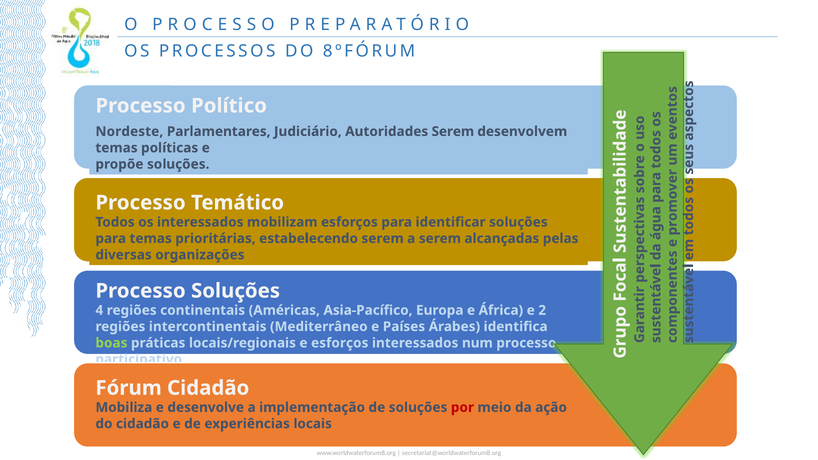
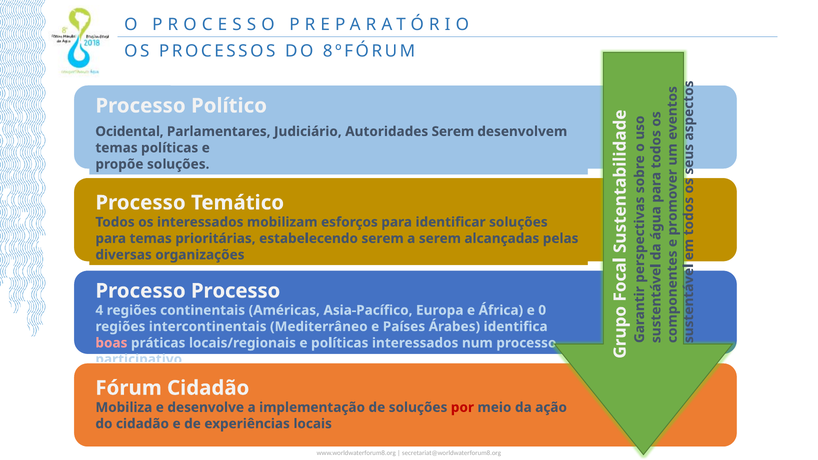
Nordeste: Nordeste -> Ocidental (129, 132)
Processo Soluções: Soluções -> Processo (236, 291)
2: 2 -> 0 (542, 310)
boas colour: light green -> pink (111, 343)
e esforços: esforços -> políticas (340, 343)
